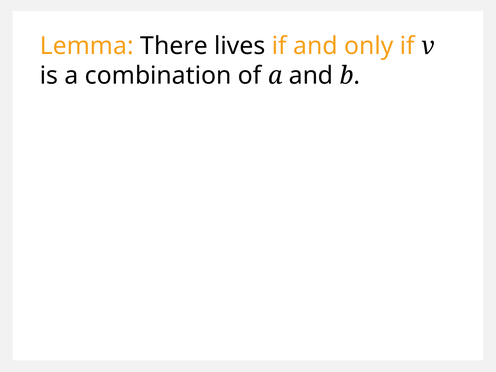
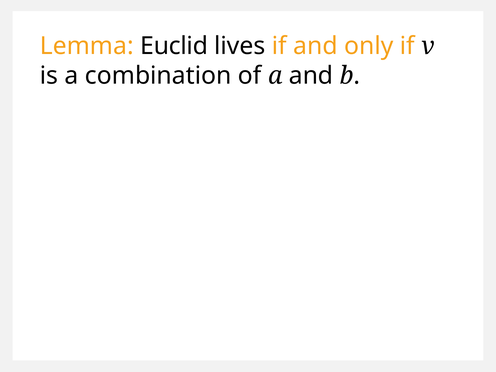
There: There -> Euclid (174, 46)
